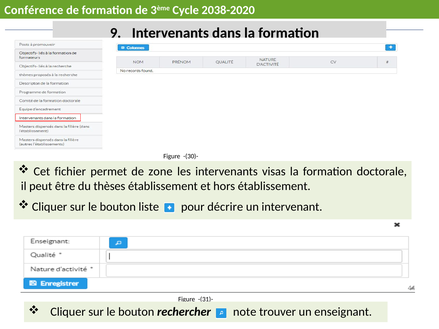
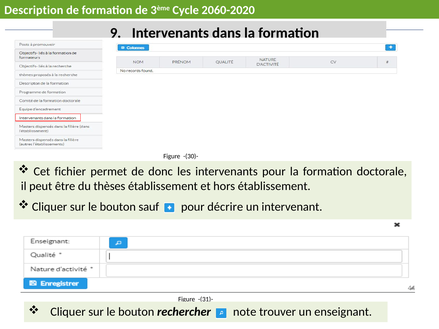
Conférence: Conférence -> Description (34, 10)
2038-2020: 2038-2020 -> 2060-2020 (228, 10)
zone: zone -> donc (161, 172)
intervenants visas: visas -> pour (274, 172)
liste: liste -> sauf (149, 207)
